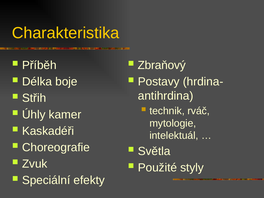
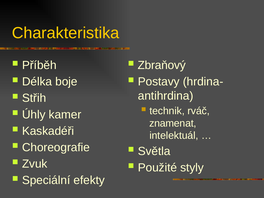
mytologie: mytologie -> znamenat (173, 123)
